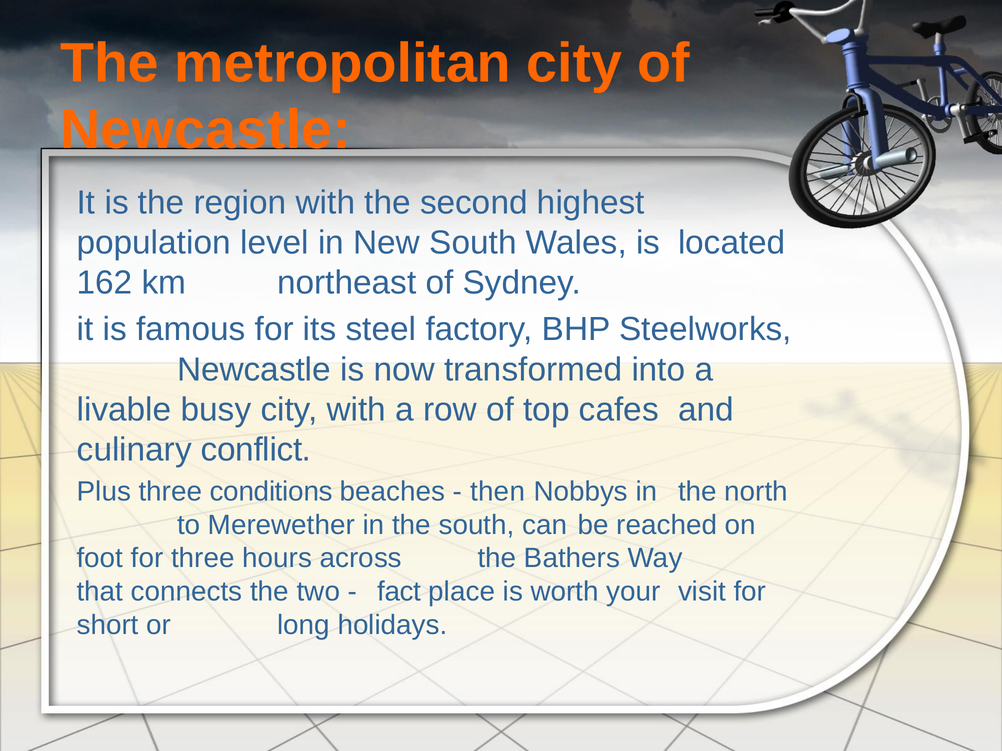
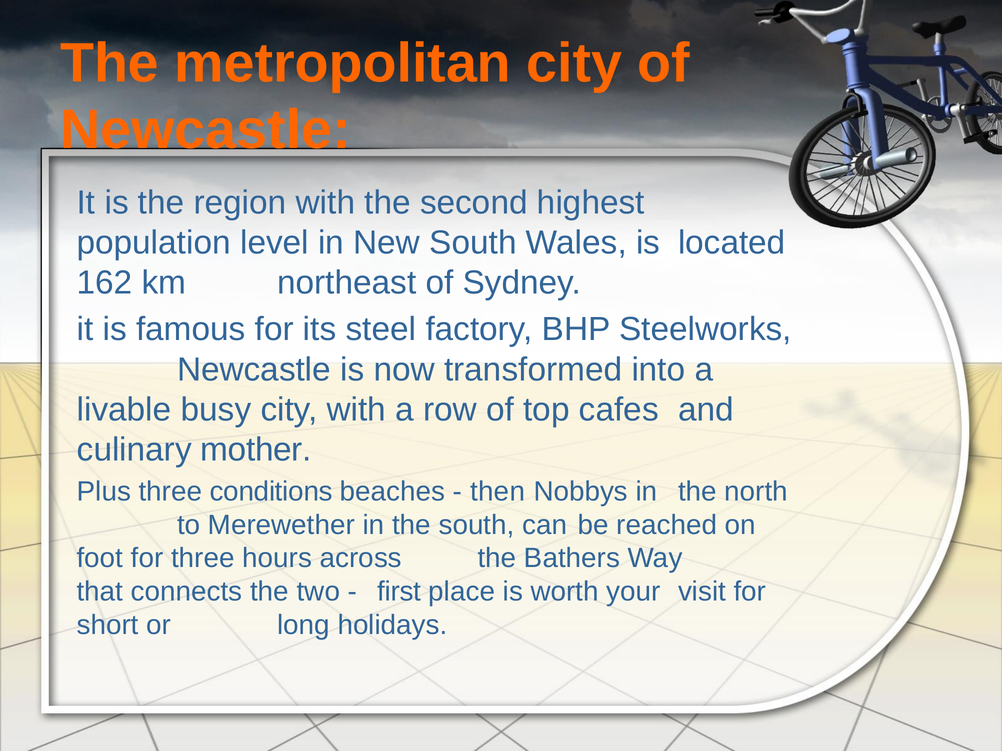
conflict: conflict -> mother (256, 450)
fact: fact -> first (399, 592)
